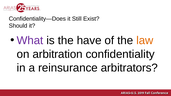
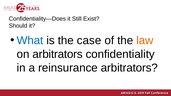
What colour: purple -> blue (30, 41)
have: have -> case (89, 41)
on arbitration: arbitration -> arbitrators (58, 54)
